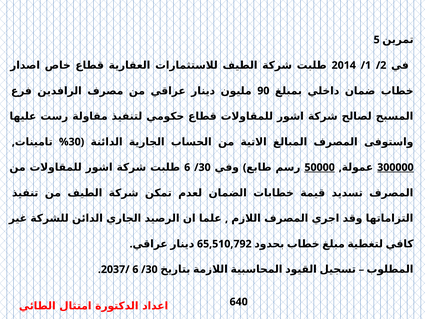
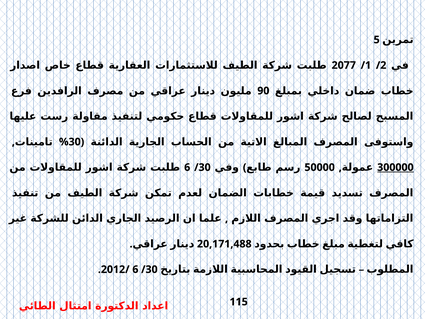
2014: 2014 -> 2077 (344, 65)
50000 underline: present -> none (320, 167)
65,510,792: 65,510,792 -> 20,171,488 (224, 244)
2037: 2037 -> 2012 (113, 269)
640: 640 -> 115 (239, 302)
